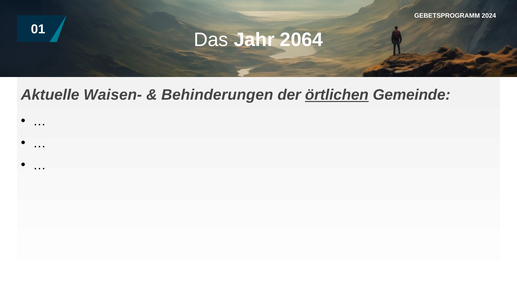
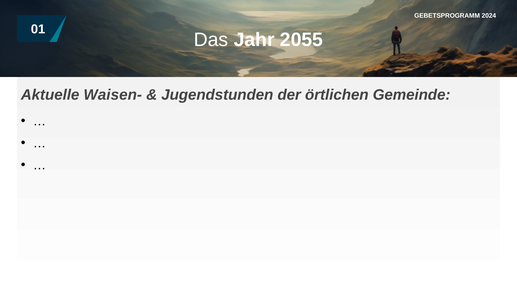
2064: 2064 -> 2055 (302, 40)
Behinderungen: Behinderungen -> Jugendstunden (217, 95)
örtlichen underline: present -> none (337, 95)
